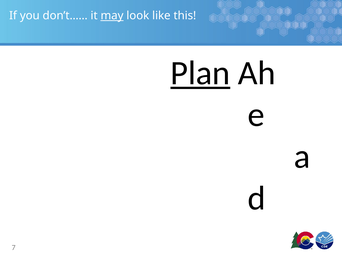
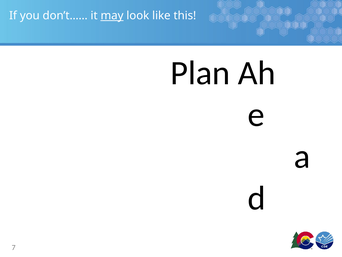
Plan underline: present -> none (200, 73)
